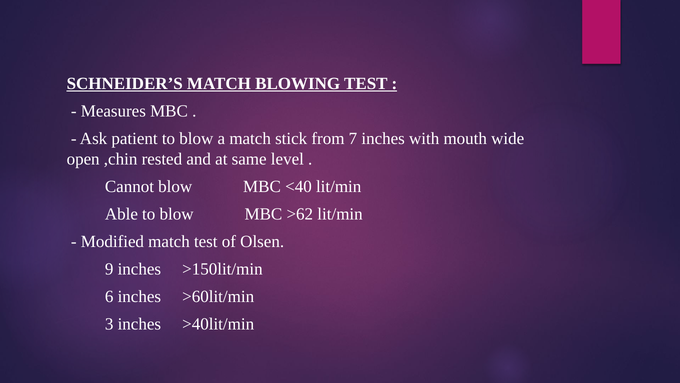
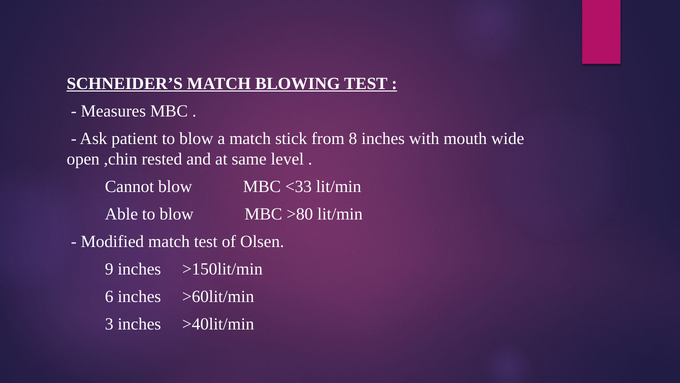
7: 7 -> 8 (353, 138)
<40: <40 -> <33 (298, 186)
>62: >62 -> >80 (300, 214)
